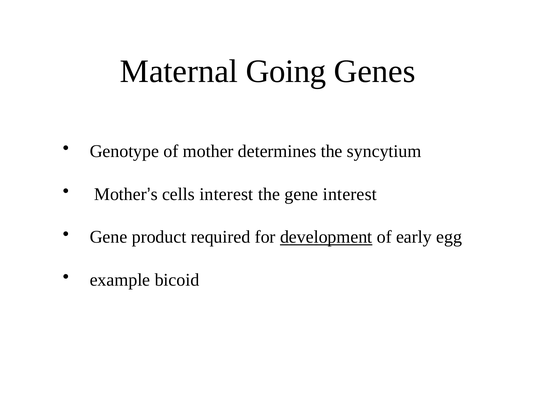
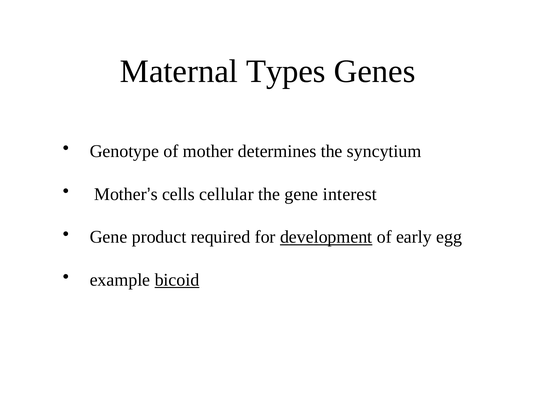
Going: Going -> Types (286, 72)
cells interest: interest -> cellular (226, 194)
bicoid underline: none -> present (177, 280)
